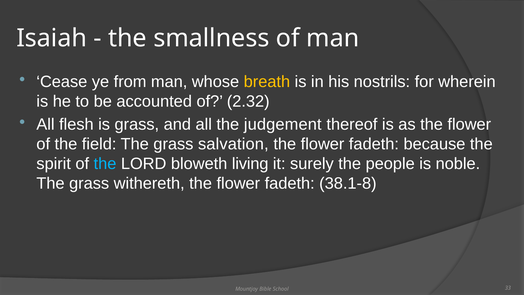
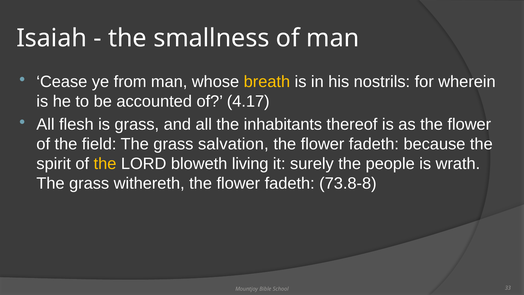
2.32: 2.32 -> 4.17 (248, 101)
judgement: judgement -> inhabitants (283, 124)
the colour: light blue -> yellow (105, 164)
noble: noble -> wrath (458, 164)
38.1-8: 38.1-8 -> 73.8-8 (348, 183)
